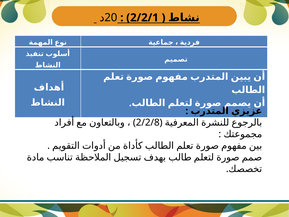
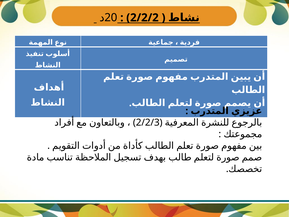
2/2/1: 2/2/1 -> 2/2/2 (144, 18)
2/2/8: 2/2/8 -> 2/2/3 (148, 122)
